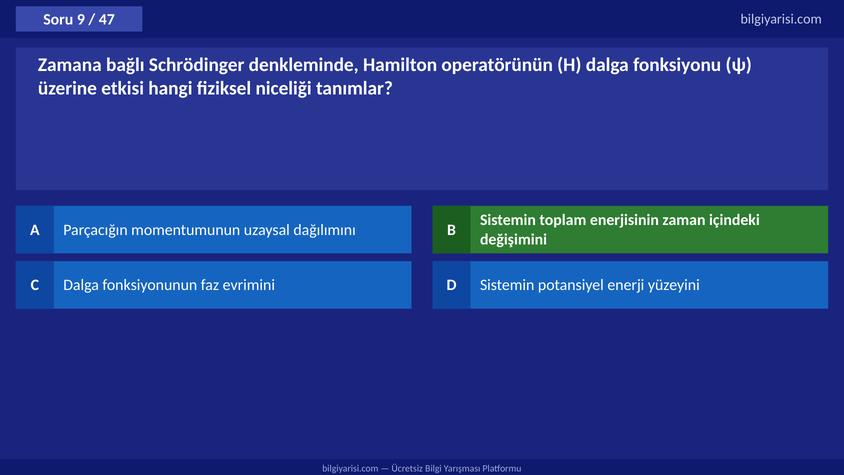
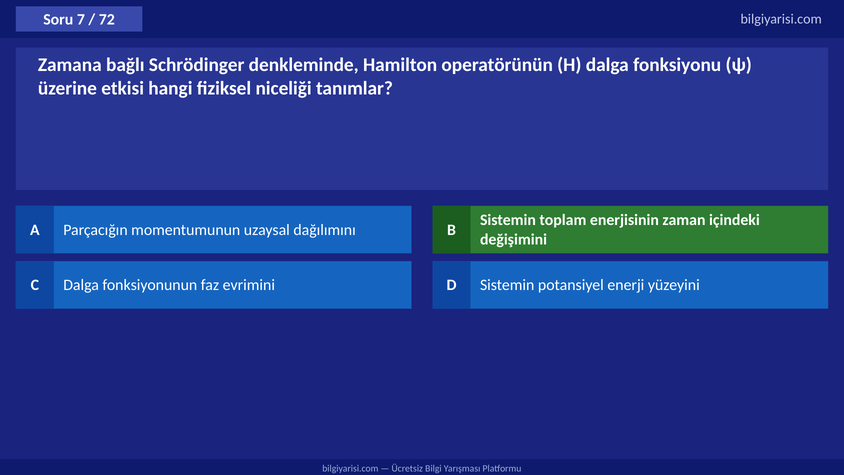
9: 9 -> 7 (81, 19)
47: 47 -> 72 (107, 19)
